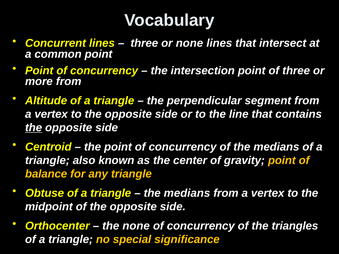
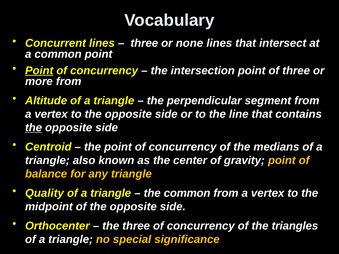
Point underline: none -> present (39, 71)
Obtuse: Obtuse -> Quality (45, 193)
medians: medians -> common (187, 193)
the none: none -> three (136, 226)
